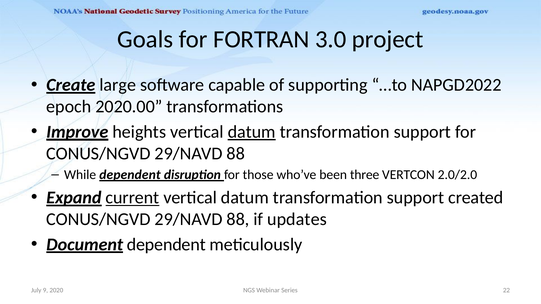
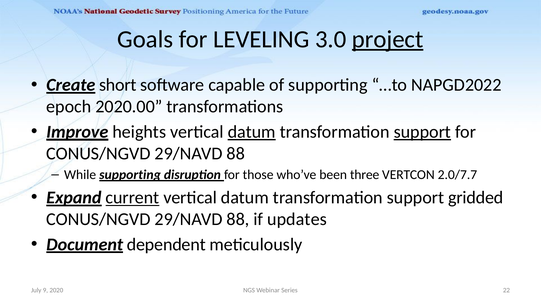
FORTRAN: FORTRAN -> LEVELING (261, 39)
project underline: none -> present (388, 39)
large: large -> short (118, 85)
support underline: none -> present (422, 132)
While dependent: dependent -> supporting (130, 175)
2.0/2.0: 2.0/2.0 -> 2.0/7.7 (457, 175)
created: created -> gridded (476, 198)
